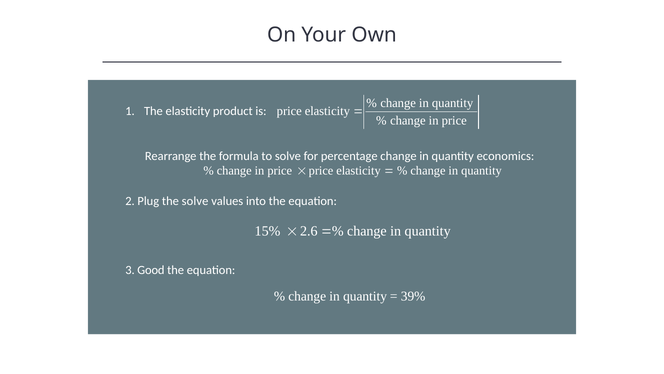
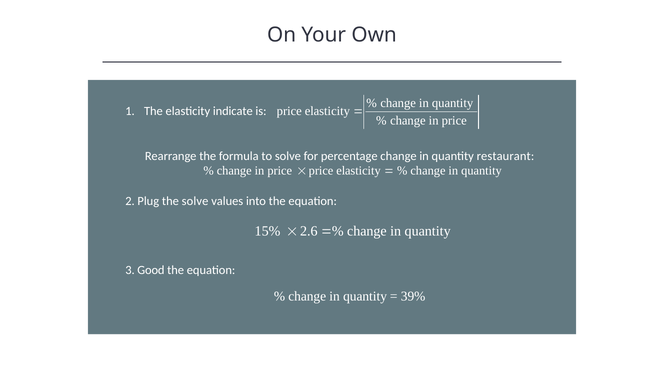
product: product -> indicate (233, 111)
economics: economics -> restaurant (505, 156)
